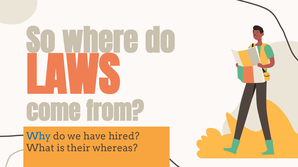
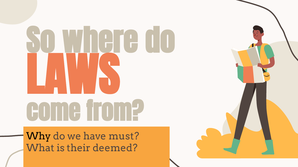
Why colour: blue -> black (39, 137)
hired: hired -> must (124, 137)
whereas: whereas -> deemed (115, 149)
